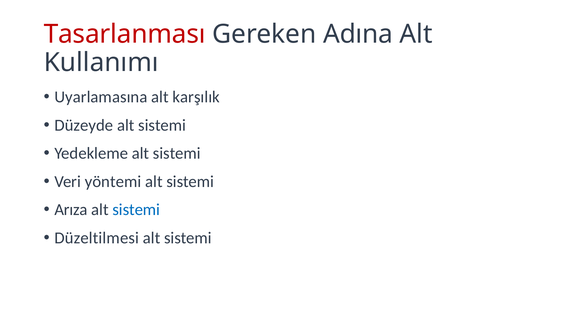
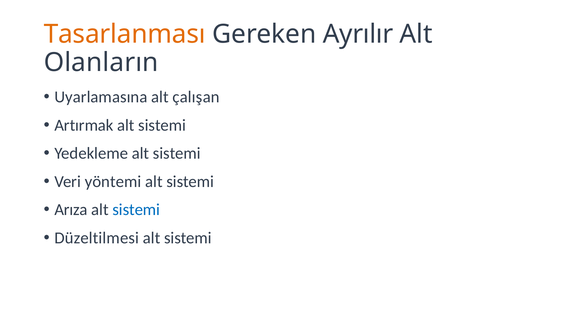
Tasarlanması colour: red -> orange (125, 34)
Adına: Adına -> Ayrılır (358, 34)
Kullanımı: Kullanımı -> Olanların (101, 62)
karşılık: karşılık -> çalışan (196, 97)
Düzeyde: Düzeyde -> Artırmak (84, 125)
